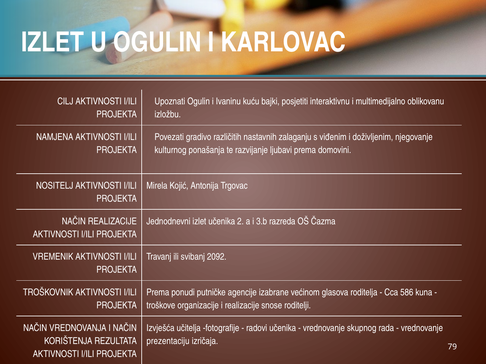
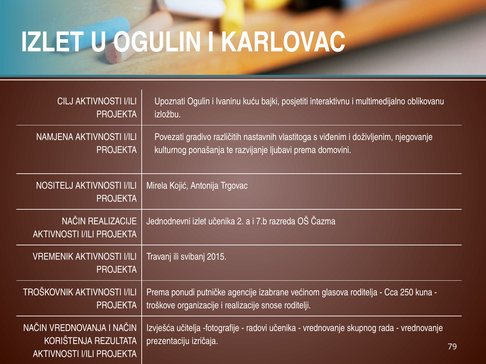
zalaganju: zalaganju -> vlastitoga (295, 137)
3.b: 3.b -> 7.b (262, 222)
2092: 2092 -> 2015 (217, 257)
586: 586 -> 250 (407, 293)
